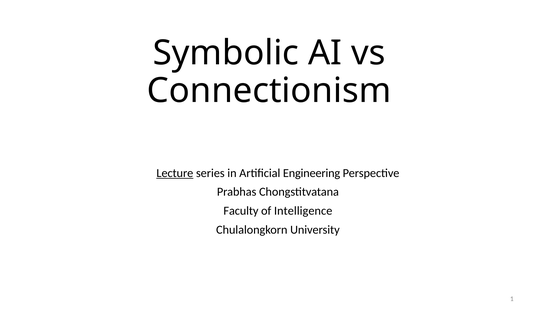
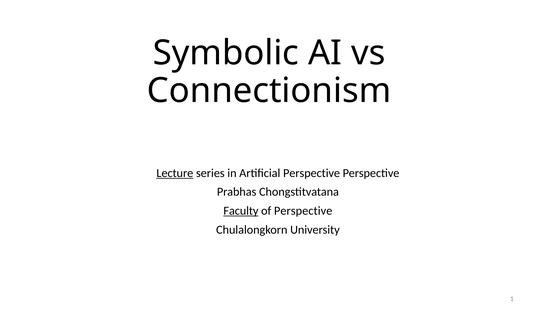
Artificial Engineering: Engineering -> Perspective (312, 173)
Faculty underline: none -> present (241, 211)
of Intelligence: Intelligence -> Perspective (303, 211)
